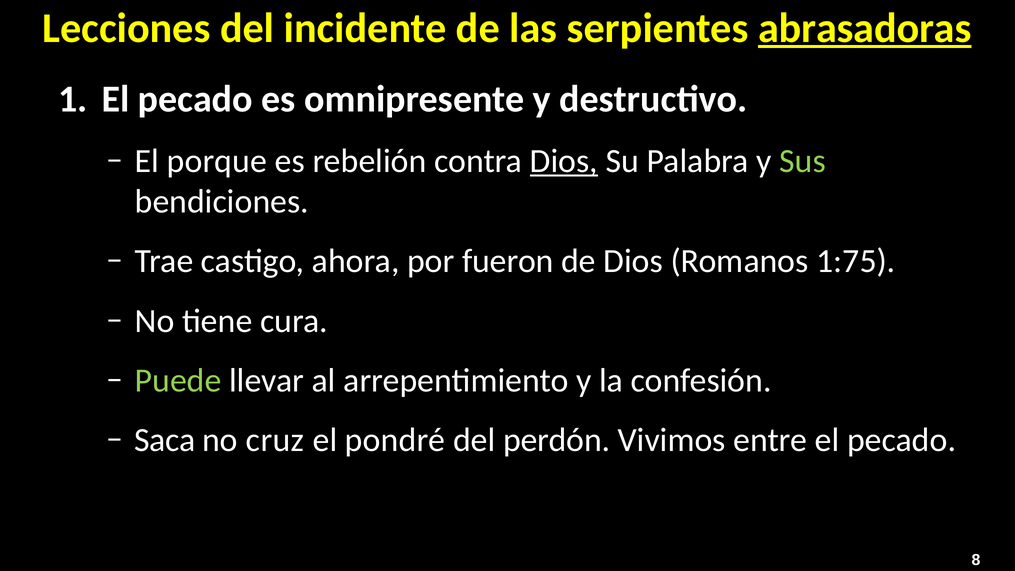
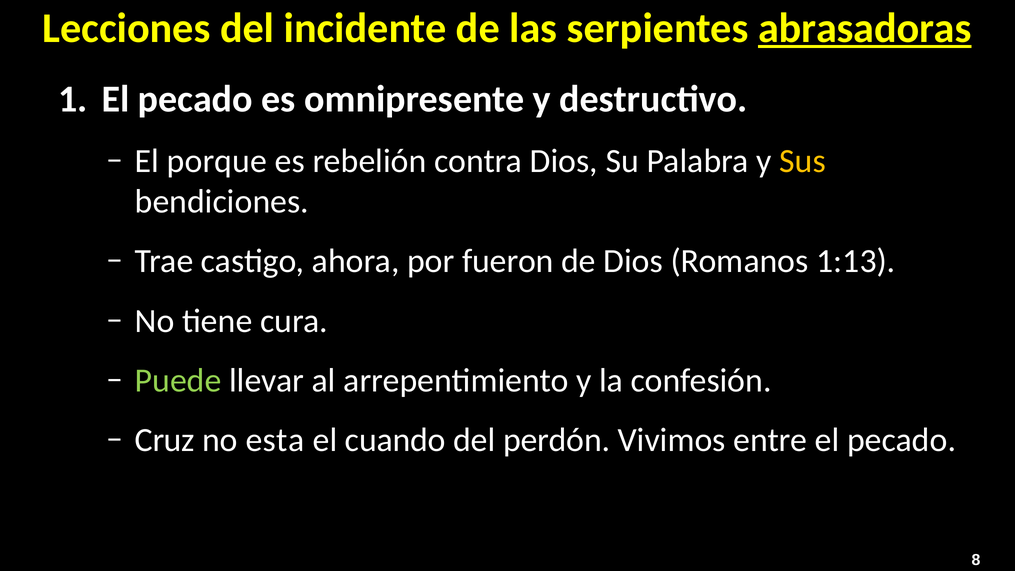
Dios underline: present -> none (564, 161)
Sus colour: light green -> yellow (803, 161)
1:75: 1:75 -> 1:13 (856, 261)
Saca: Saca -> Cruz (165, 440)
cruz: cruz -> esta (275, 440)
pondré: pondré -> cuando (395, 440)
